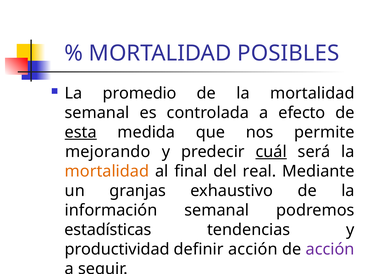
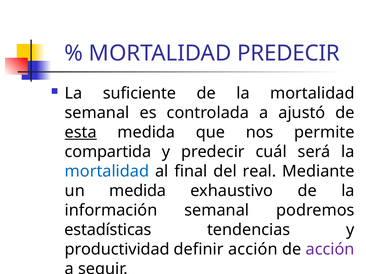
MORTALIDAD POSIBLES: POSIBLES -> PREDECIR (288, 53)
promedio: promedio -> suficiente (140, 93)
efecto: efecto -> ajustó (302, 113)
mejorando: mejorando -> compartida (108, 152)
cuál underline: present -> none (271, 152)
mortalidad colour: orange -> blue (107, 172)
un granjas: granjas -> medida (138, 191)
